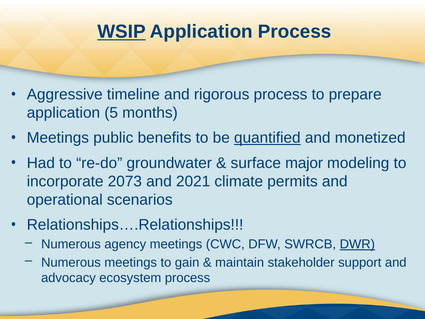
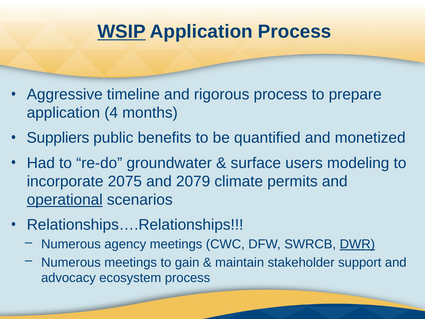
5: 5 -> 4 (111, 113)
Meetings: Meetings -> Suppliers (58, 138)
quantified underline: present -> none (267, 138)
major: major -> users (304, 163)
2073: 2073 -> 2075 (125, 181)
2021: 2021 -> 2079 (193, 181)
operational underline: none -> present (65, 200)
